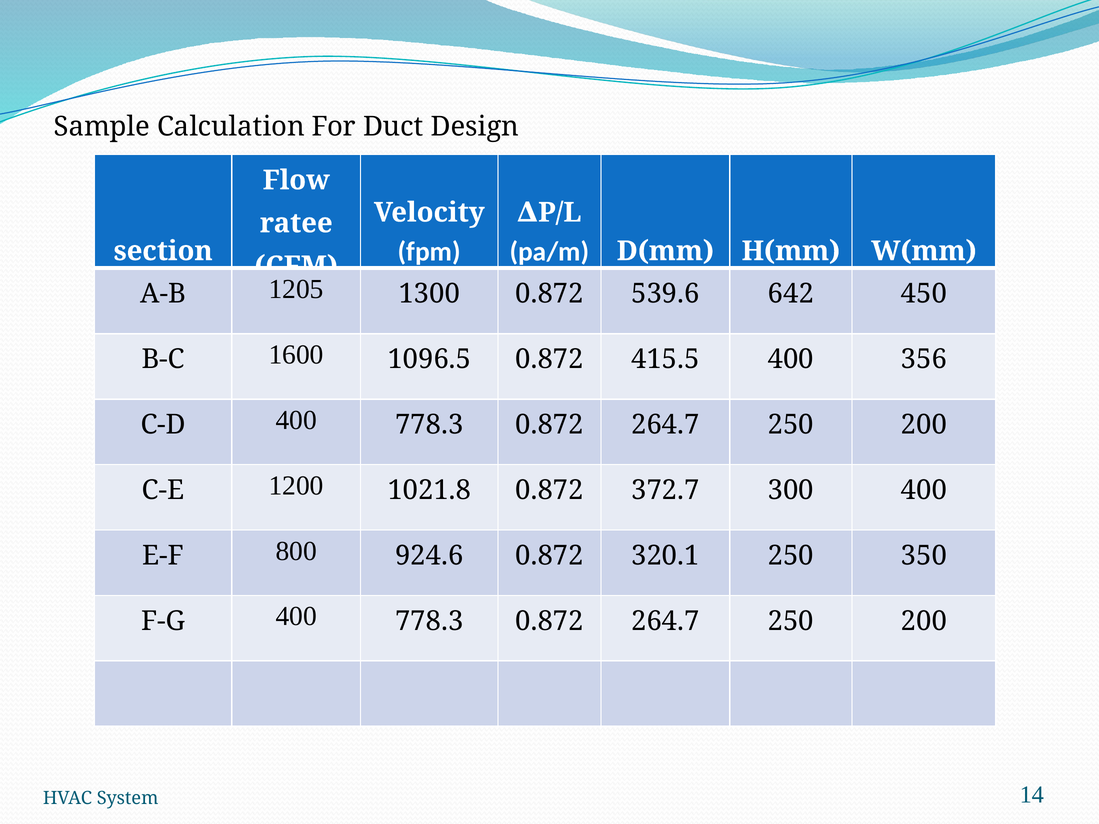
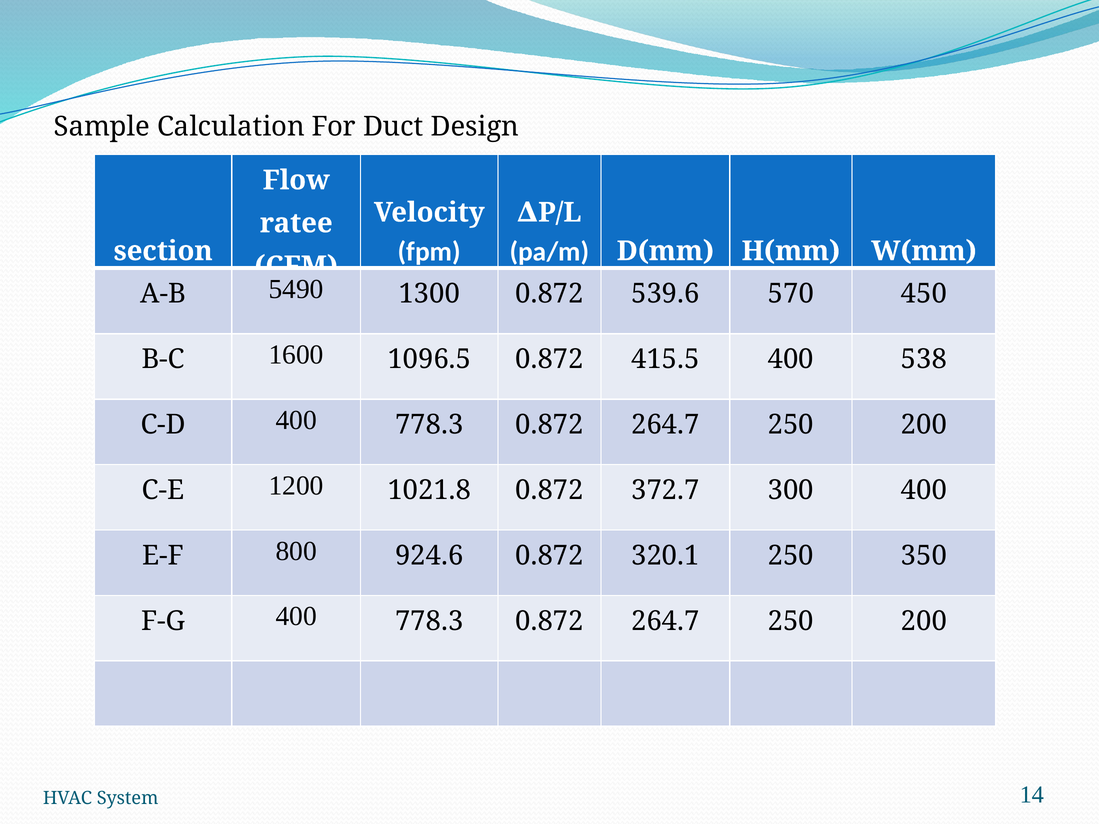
1205: 1205 -> 5490 (296, 289)
642: 642 -> 570 (791, 294)
356: 356 -> 538 (924, 359)
